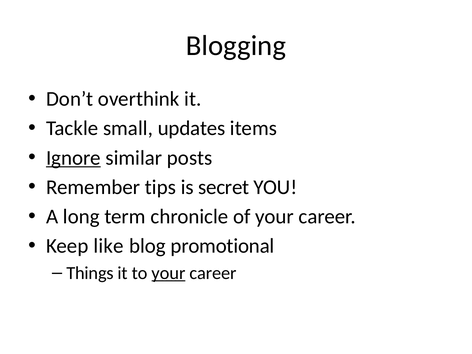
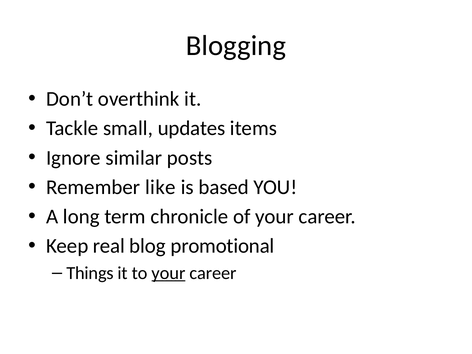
Ignore underline: present -> none (73, 158)
tips: tips -> like (160, 187)
secret: secret -> based (224, 187)
like: like -> real (109, 246)
